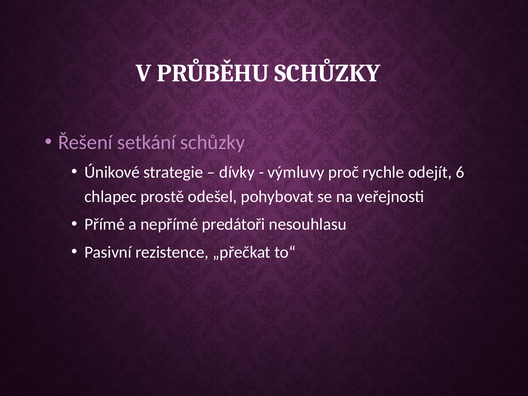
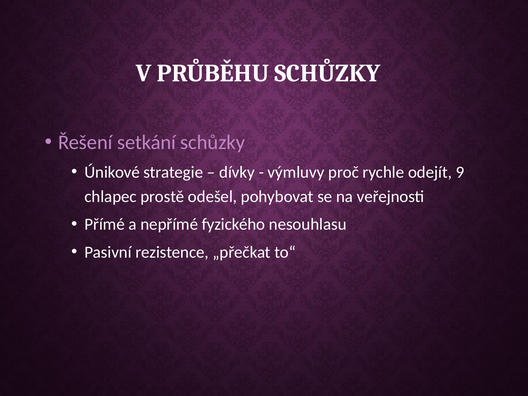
6: 6 -> 9 (460, 172)
predátoři: predátoři -> fyzického (234, 224)
